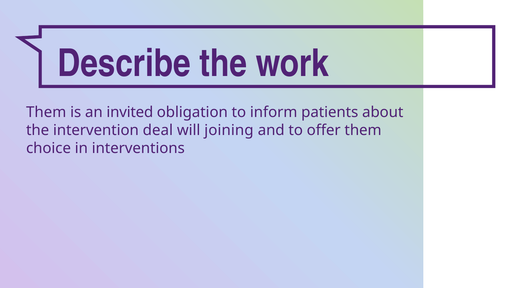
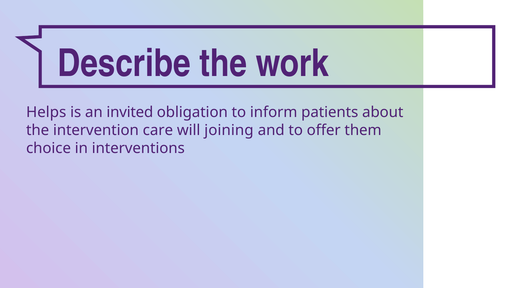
Them: Them -> Helps (46, 112)
deal: deal -> care (158, 130)
